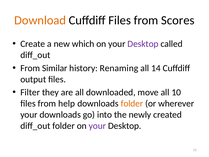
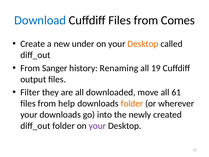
Download colour: orange -> blue (40, 20)
Scores: Scores -> Comes (178, 20)
which: which -> under (83, 44)
Desktop colour: purple -> orange (143, 44)
Similar: Similar -> Sanger (55, 68)
14: 14 -> 19 (156, 68)
10: 10 -> 61 (176, 92)
